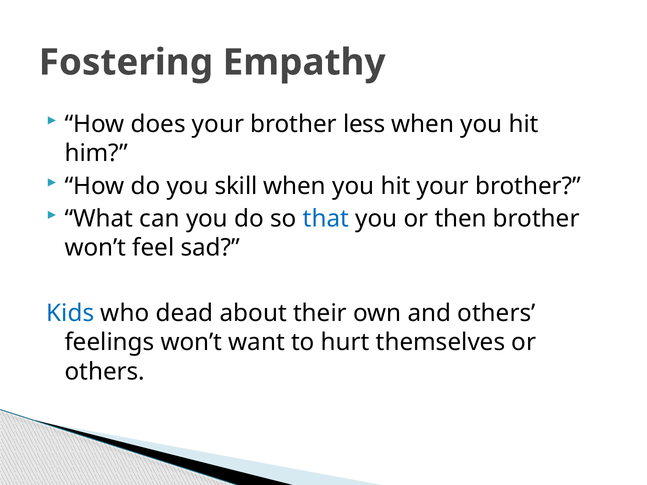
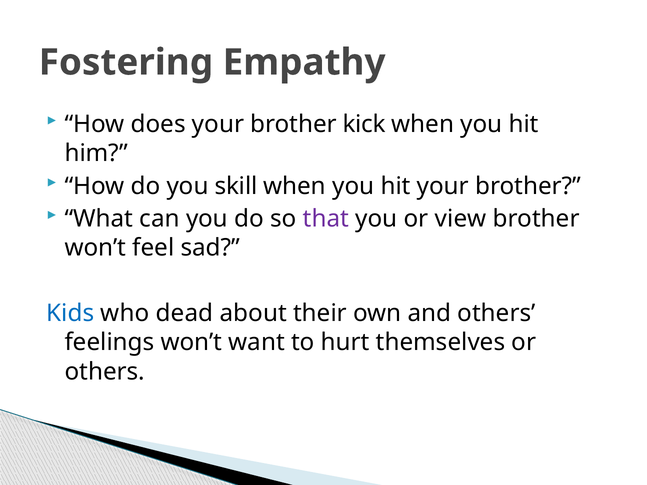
less: less -> kick (364, 124)
that colour: blue -> purple (326, 219)
then: then -> view (461, 219)
